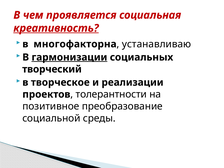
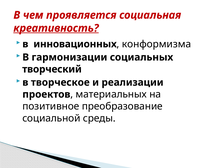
многофакторна: многофакторна -> инновационных (75, 44)
устанавливаю: устанавливаю -> конформизма (156, 44)
гармонизации underline: present -> none (69, 57)
толерантности: толерантности -> материальных (111, 94)
